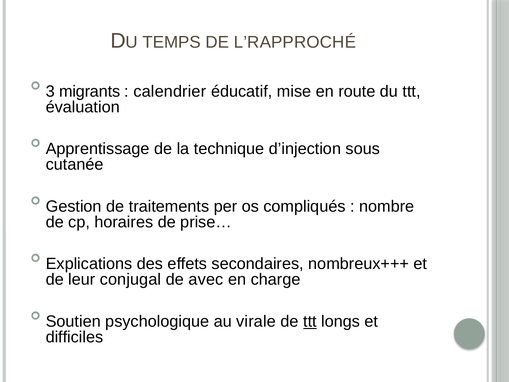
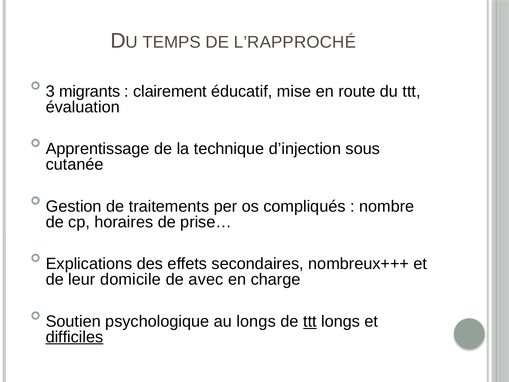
calendrier: calendrier -> clairement (170, 91)
conjugal: conjugal -> domicile (131, 279)
au virale: virale -> longs (256, 321)
difficiles underline: none -> present (74, 337)
